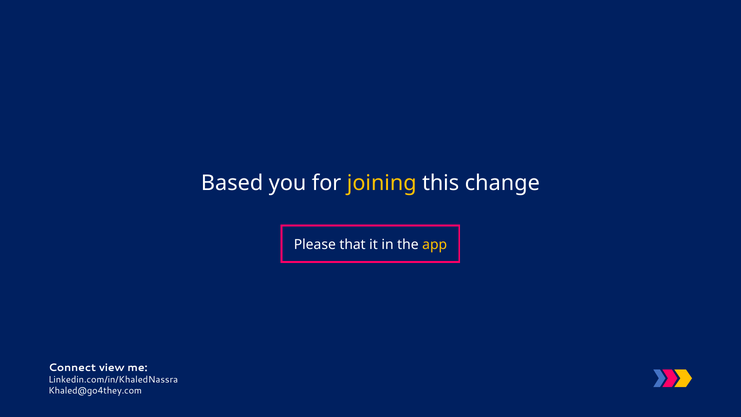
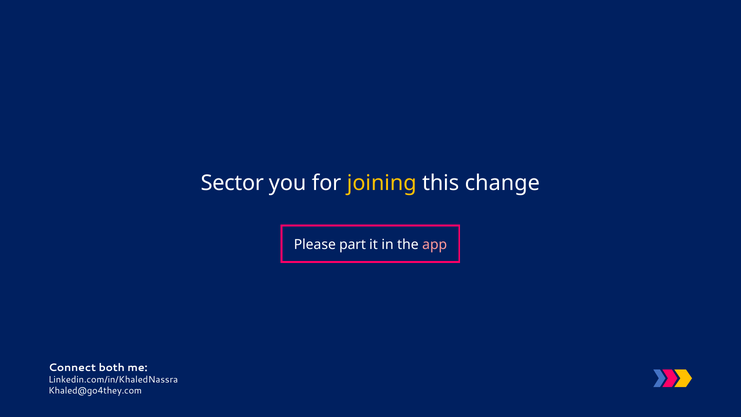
Based: Based -> Sector (232, 183)
that: that -> part (353, 245)
app colour: yellow -> pink (435, 245)
view: view -> both (112, 368)
